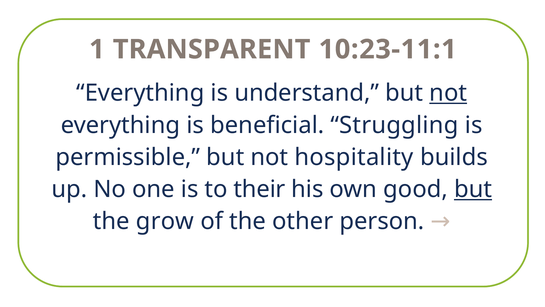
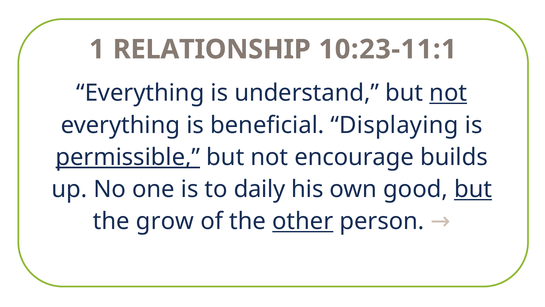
TRANSPARENT: TRANSPARENT -> RELATIONSHIP (212, 49)
Struggling: Struggling -> Displaying (394, 125)
permissible underline: none -> present (128, 157)
hospitality: hospitality -> encourage (354, 157)
their: their -> daily (260, 189)
other underline: none -> present (303, 221)
